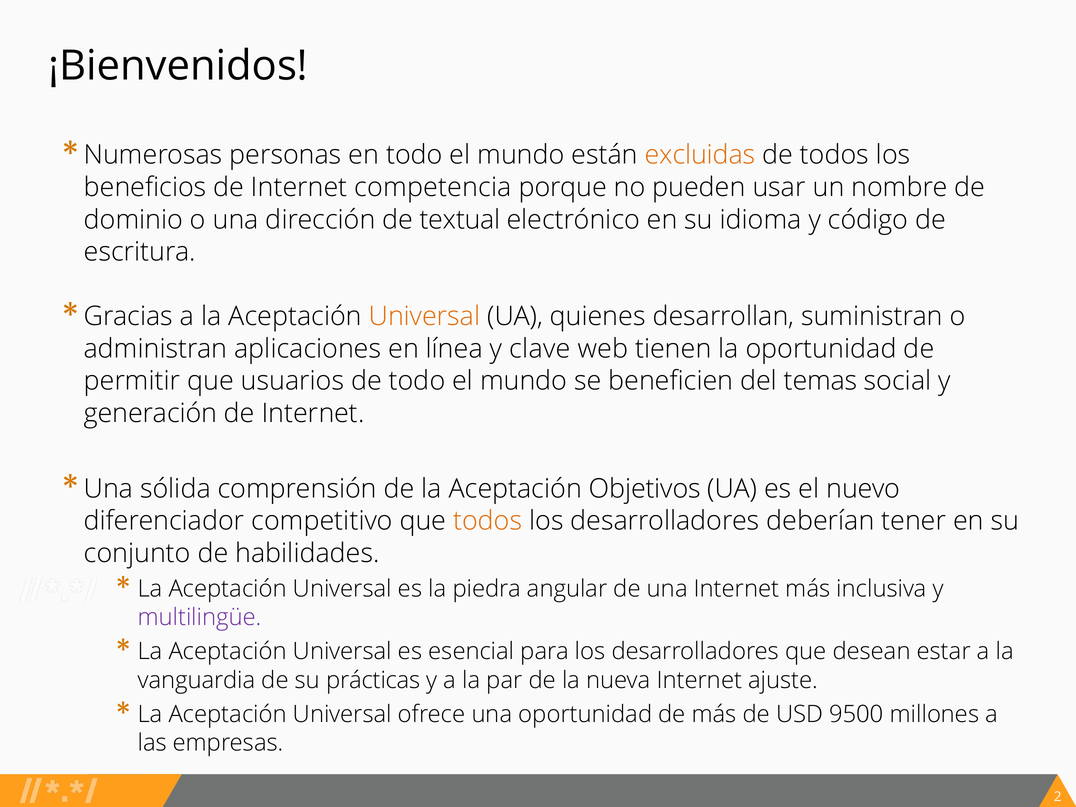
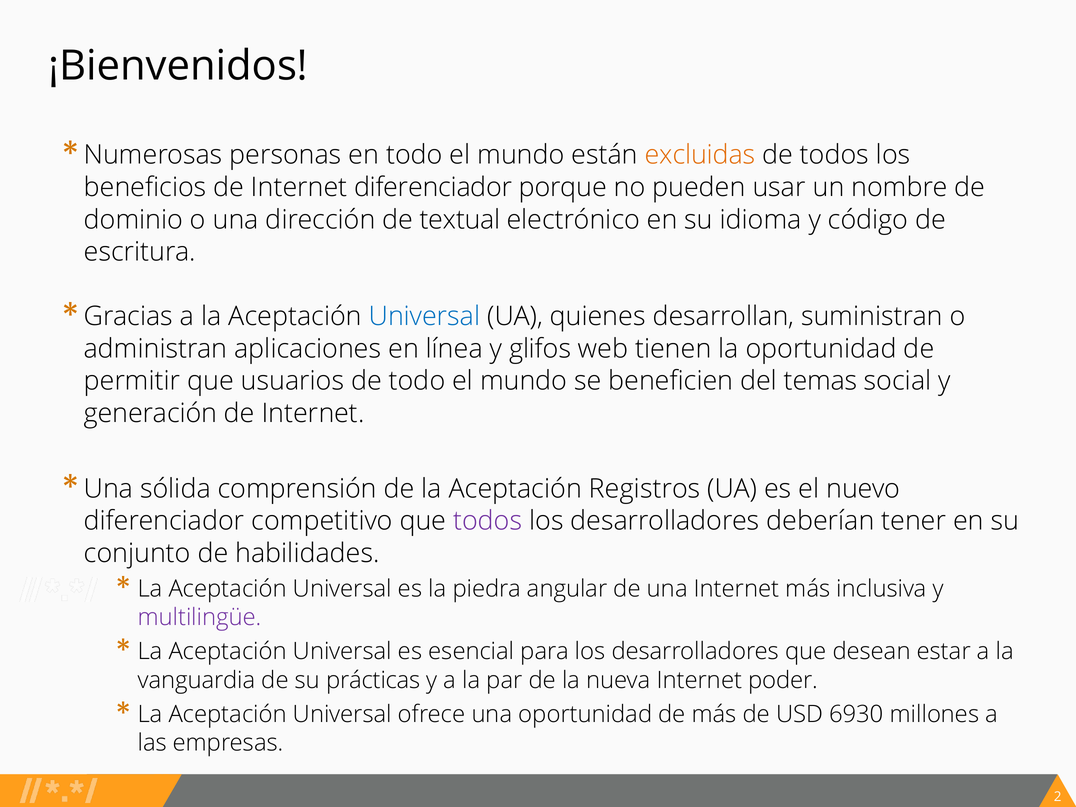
Internet competencia: competencia -> diferenciador (433, 187)
Universal colour: orange -> blue (424, 316)
clave: clave -> glifos (540, 349)
Objetivos: Objetivos -> Registros (645, 489)
todos colour: orange -> purple (488, 521)
ajuste: ajuste -> poder (783, 680)
9500: 9500 -> 6930 (856, 714)
